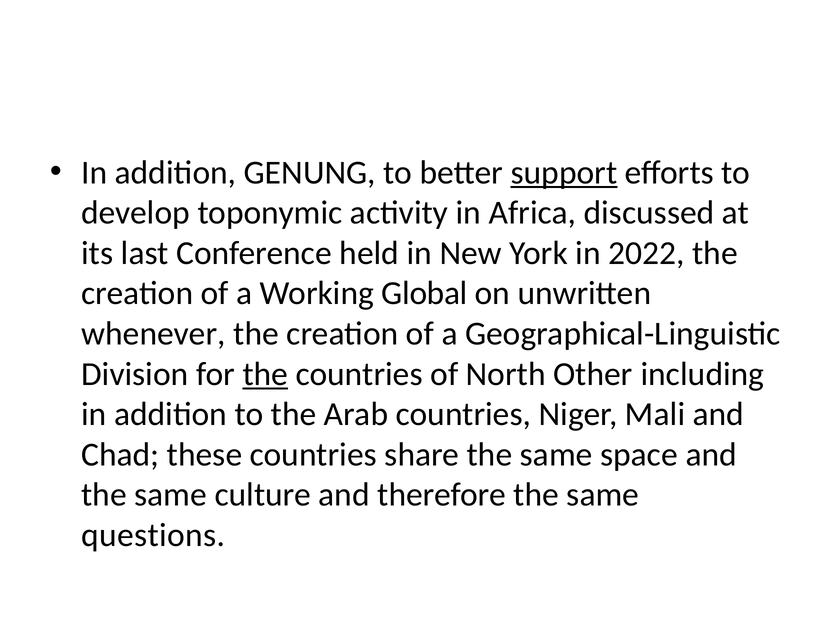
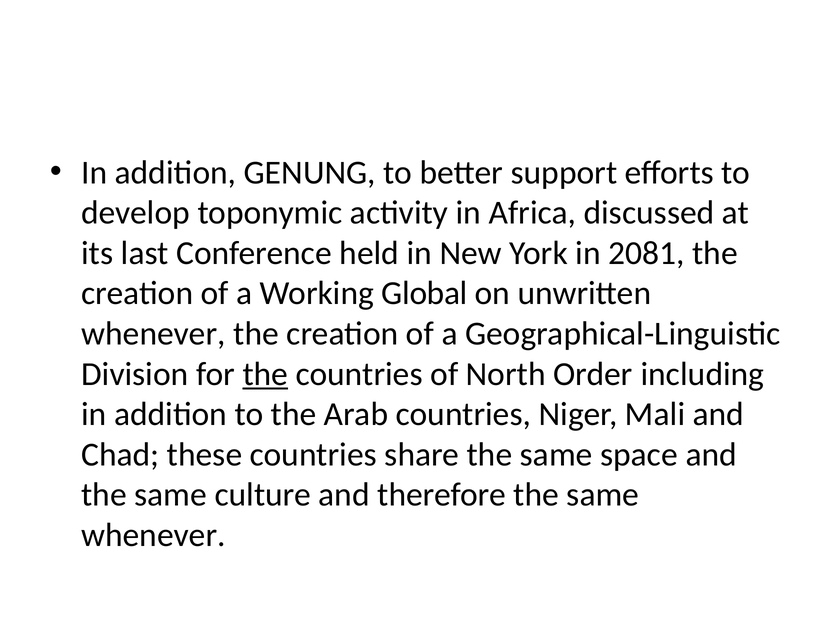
support underline: present -> none (564, 172)
2022: 2022 -> 2081 (646, 253)
Other: Other -> Order (593, 374)
questions: questions -> whenever (153, 535)
